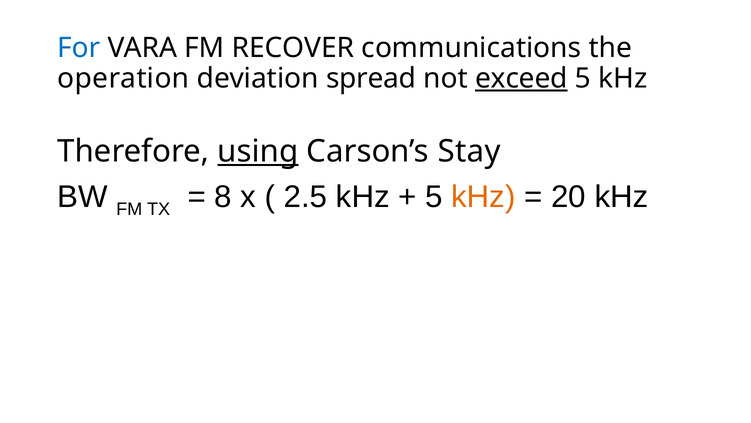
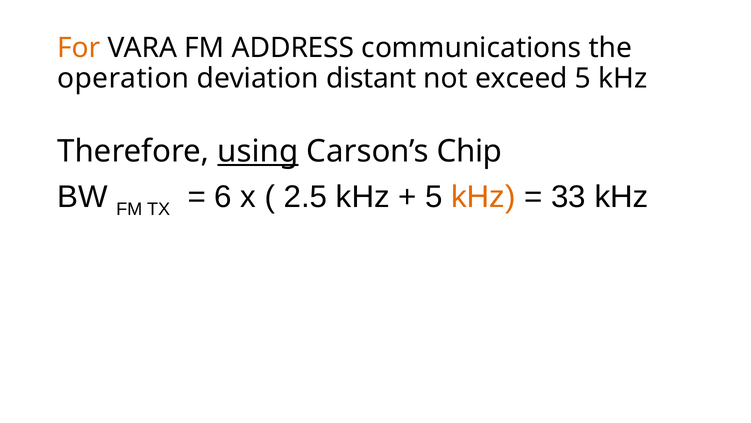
For colour: blue -> orange (79, 48)
RECOVER: RECOVER -> ADDRESS (293, 48)
spread: spread -> distant (371, 78)
exceed underline: present -> none (521, 78)
Stay: Stay -> Chip (469, 151)
8: 8 -> 6 (223, 197)
20: 20 -> 33 (568, 197)
